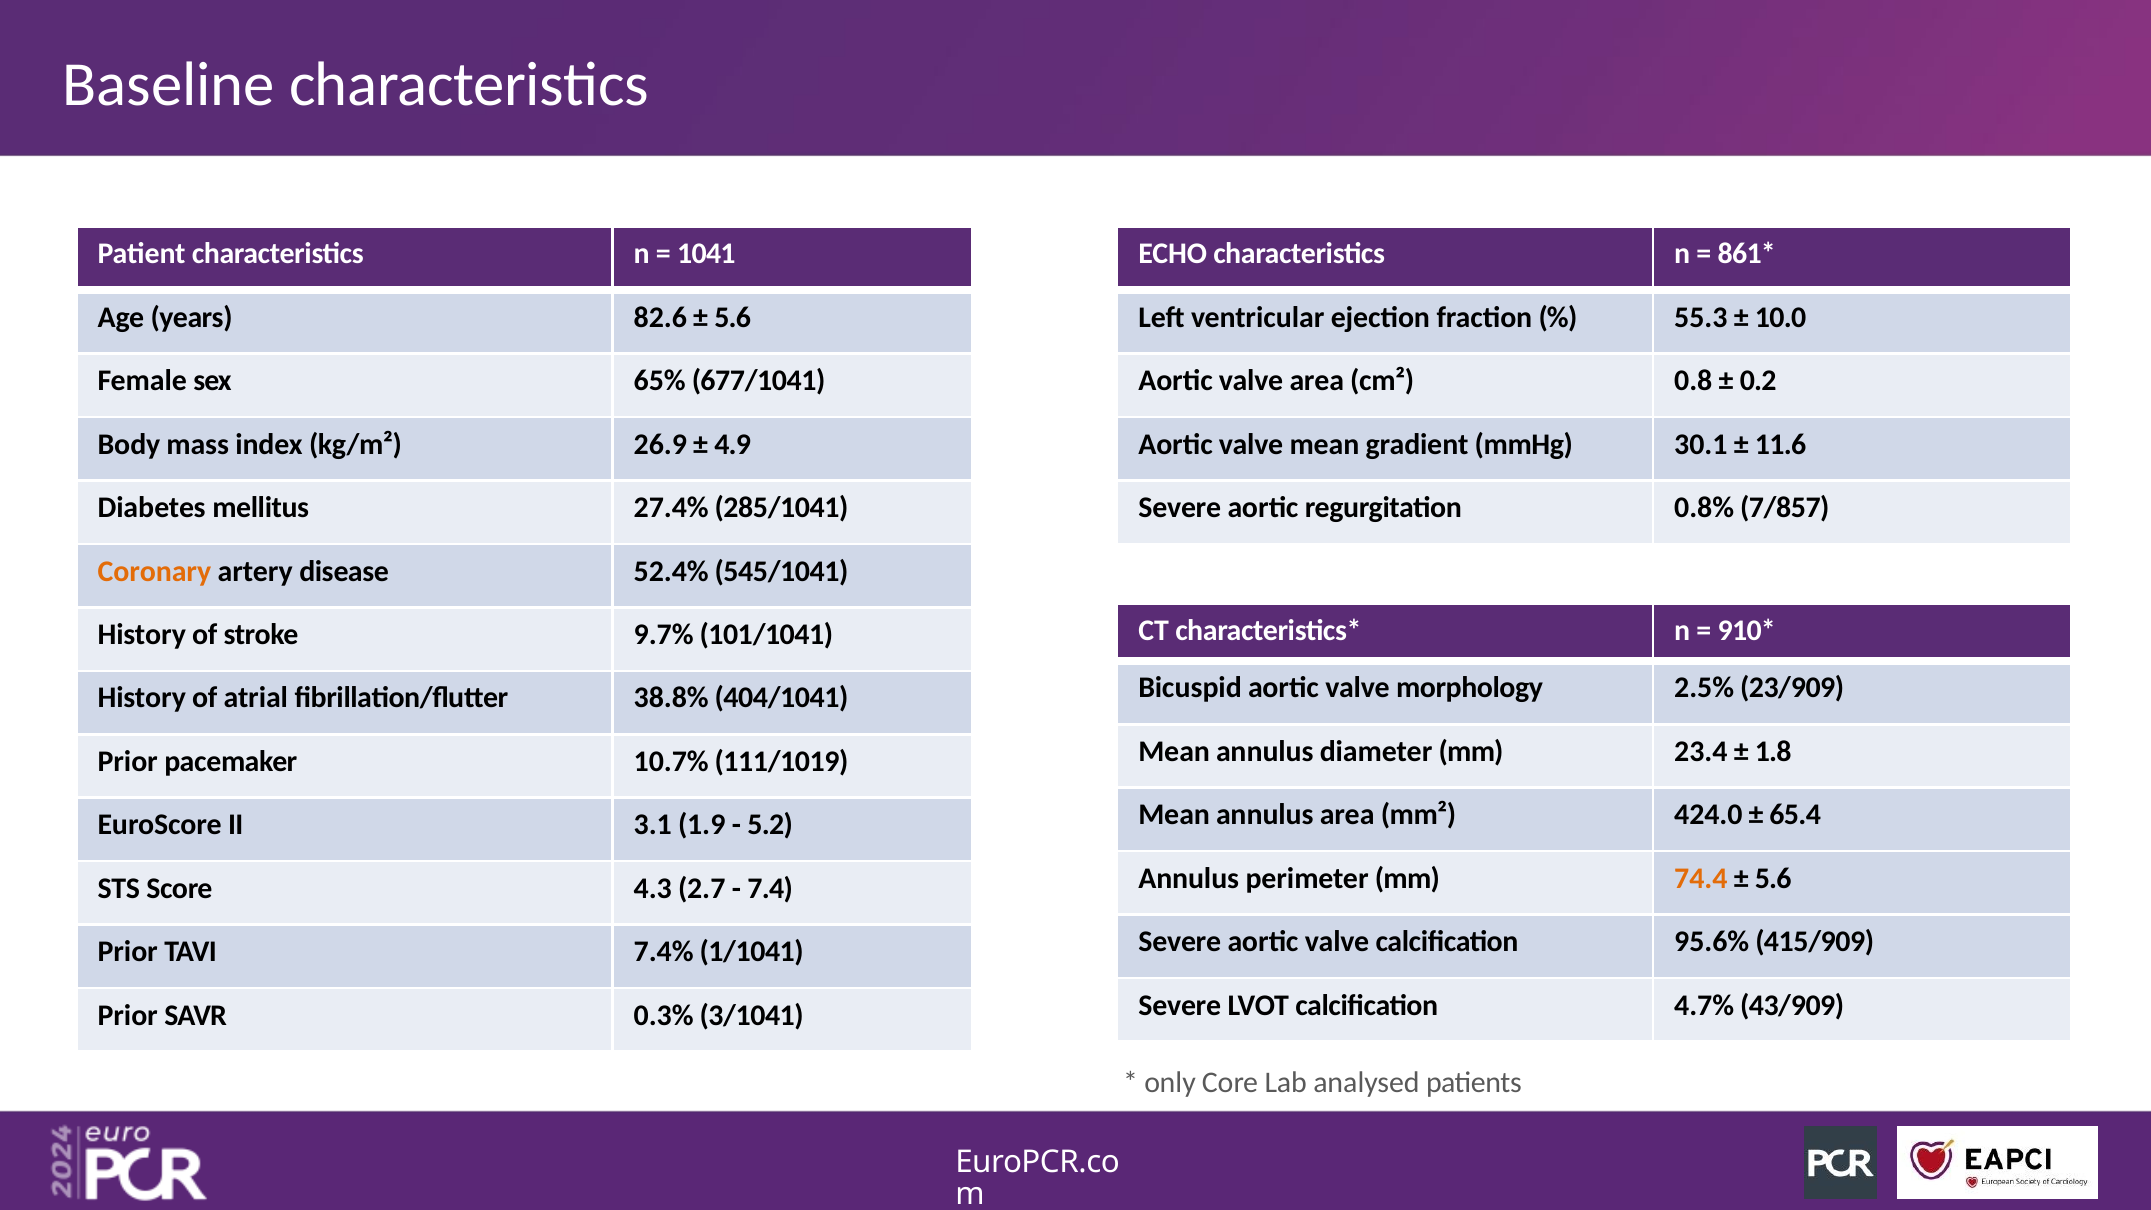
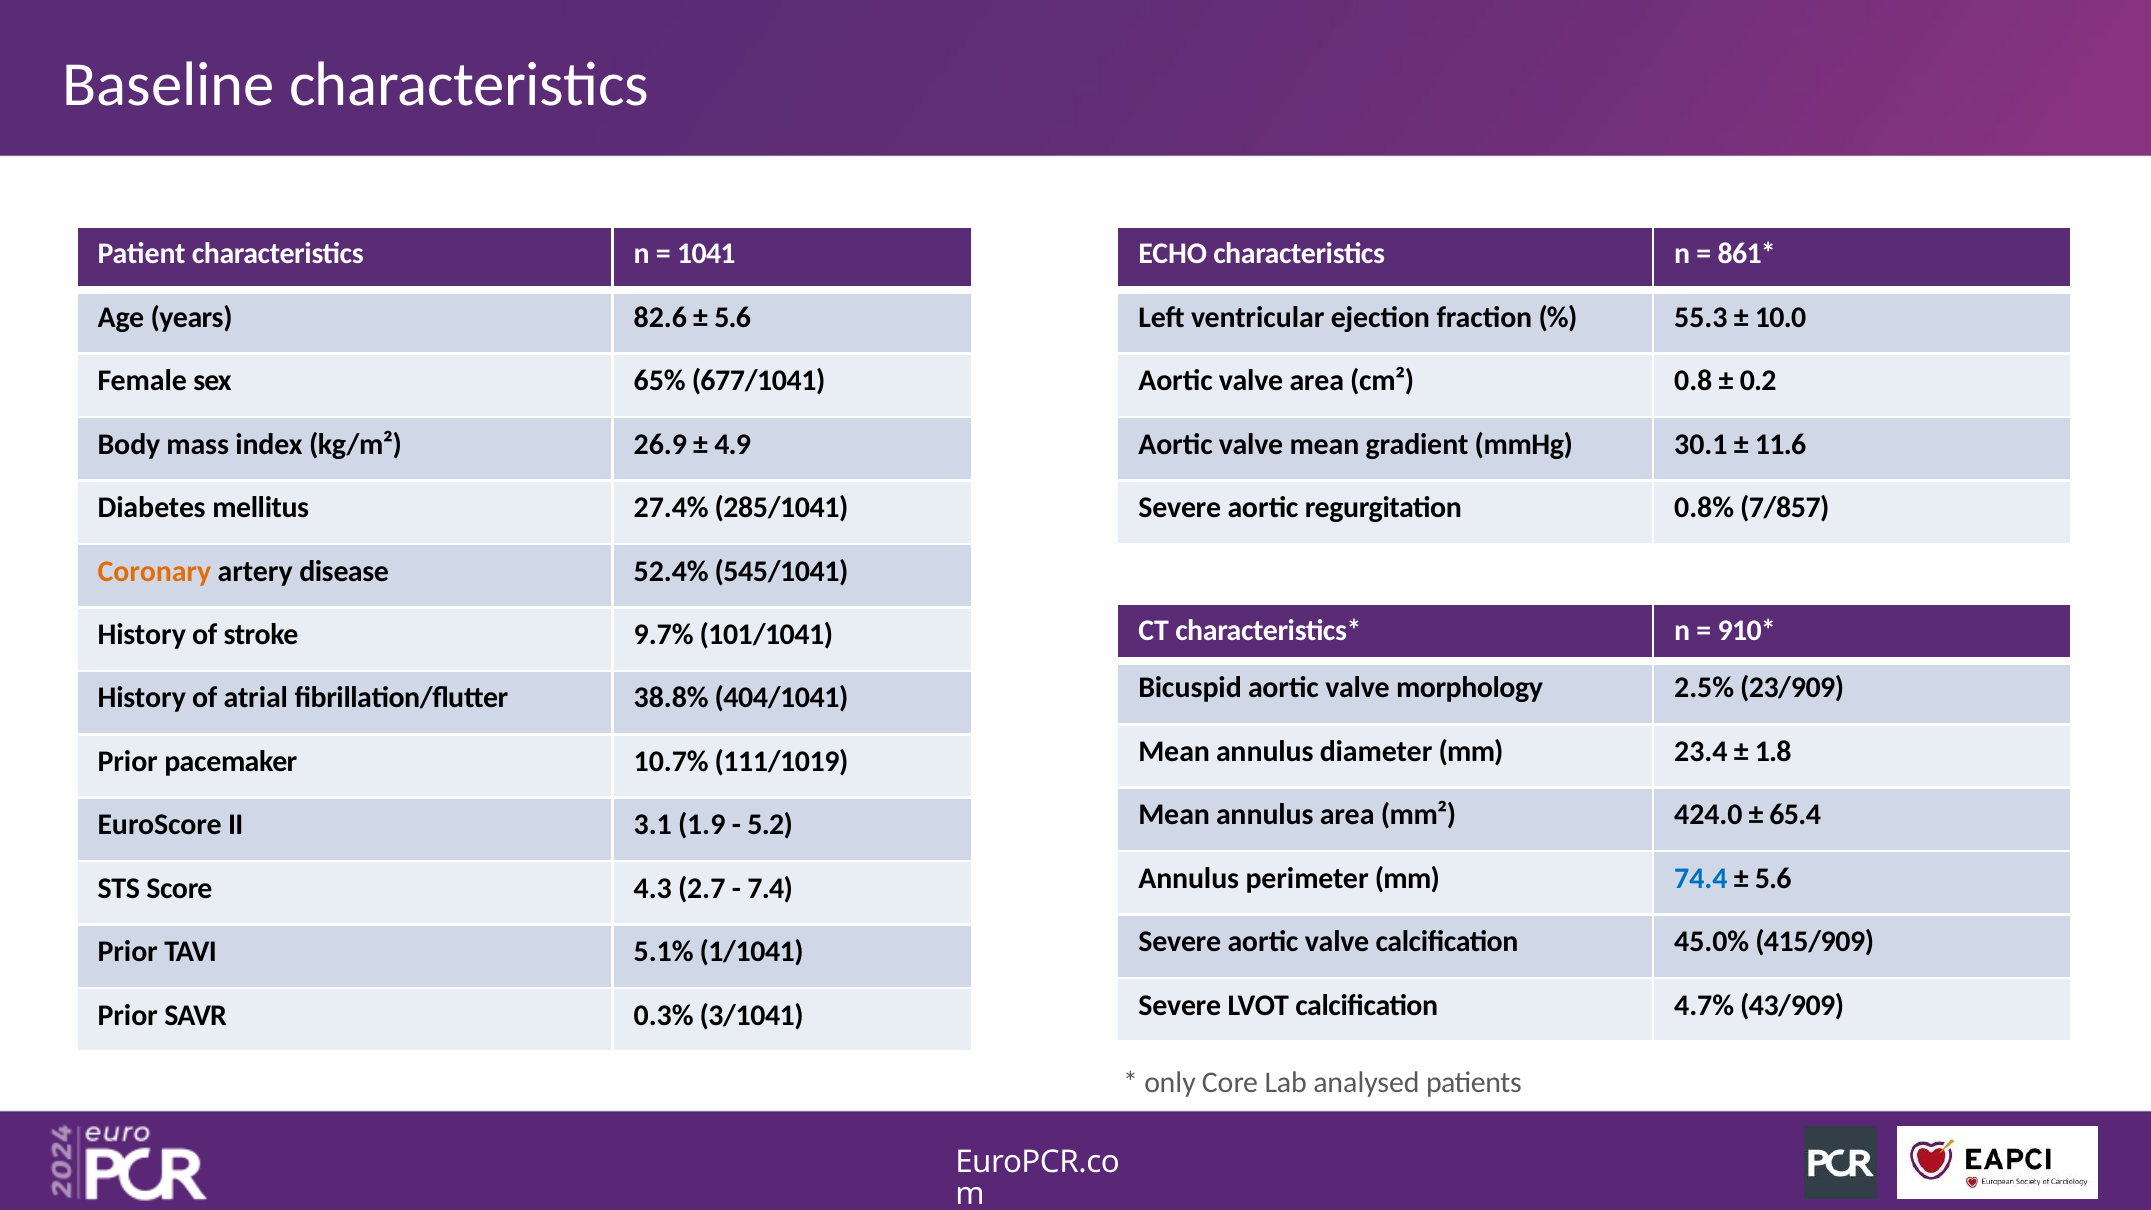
74.4 colour: orange -> blue (1701, 878)
95.6%: 95.6% -> 45.0% (1712, 942)
7.4%: 7.4% -> 5.1% (664, 952)
